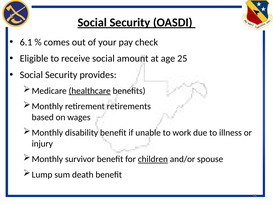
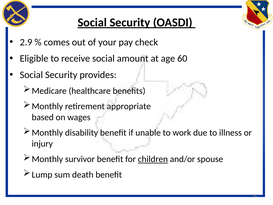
6.1: 6.1 -> 2.9 (26, 42)
25: 25 -> 60 (182, 58)
healthcare underline: present -> none (90, 91)
retirements: retirements -> appropriate (129, 106)
